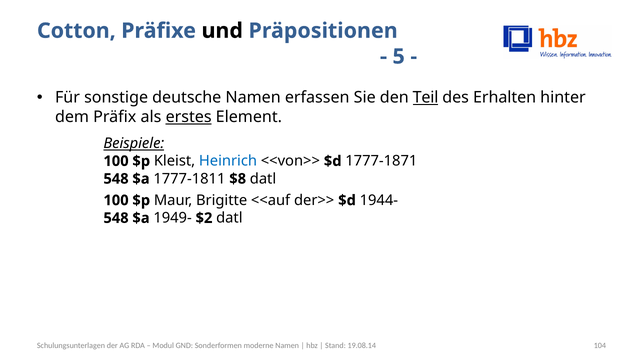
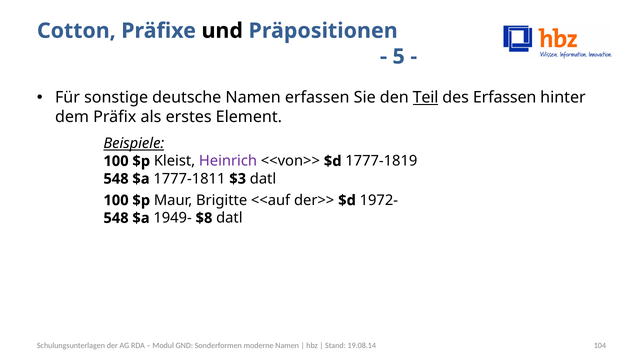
des Erhalten: Erhalten -> Erfassen (505, 98)
erstes underline: present -> none (189, 117)
Heinrich colour: blue -> purple (228, 161)
1777-1871: 1777-1871 -> 1777-1819 (381, 161)
$8: $8 -> $3 (238, 179)
1944-: 1944- -> 1972- (379, 200)
$2: $2 -> $8 (204, 218)
